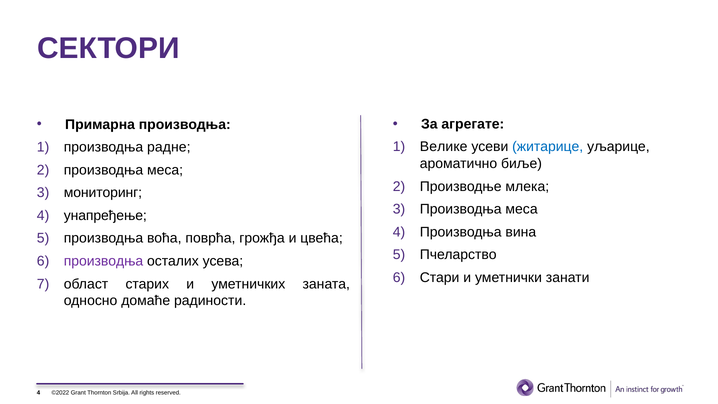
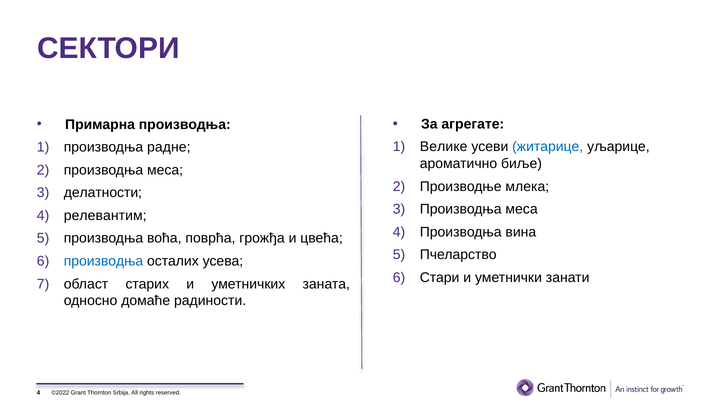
мониторинг: мониторинг -> делатности (103, 193)
унапређење: унапређење -> релевантим (105, 216)
производња colour: purple -> blue (104, 261)
